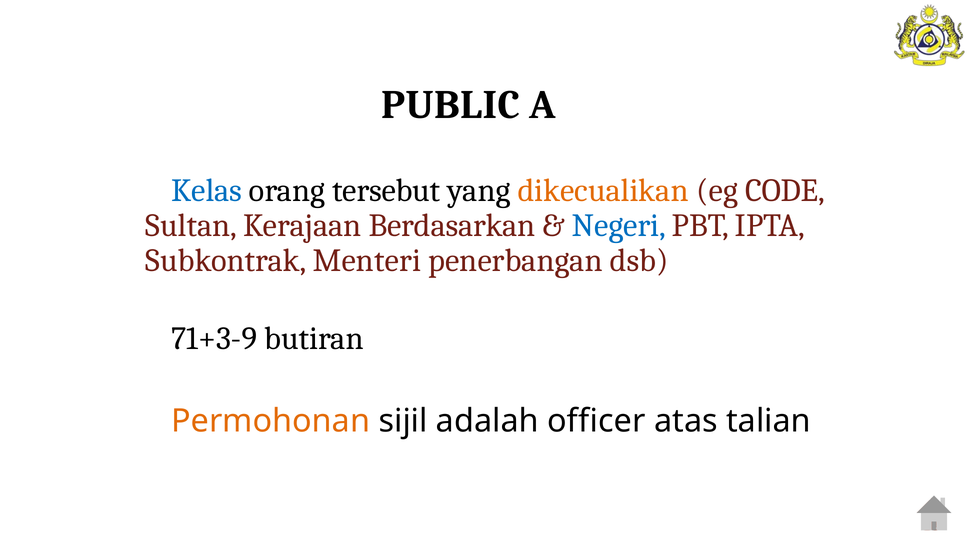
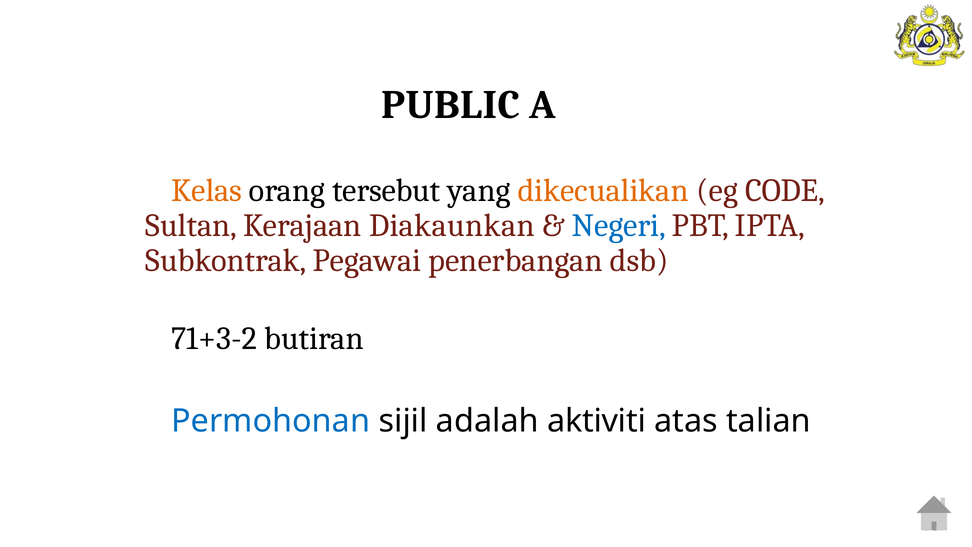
Kelas colour: blue -> orange (207, 191)
Berdasarkan: Berdasarkan -> Diakaunkan (452, 226)
Menteri: Menteri -> Pegawai (367, 261)
71+3-9: 71+3-9 -> 71+3-2 (214, 338)
Permohonan colour: orange -> blue (271, 421)
officer: officer -> aktiviti (597, 421)
